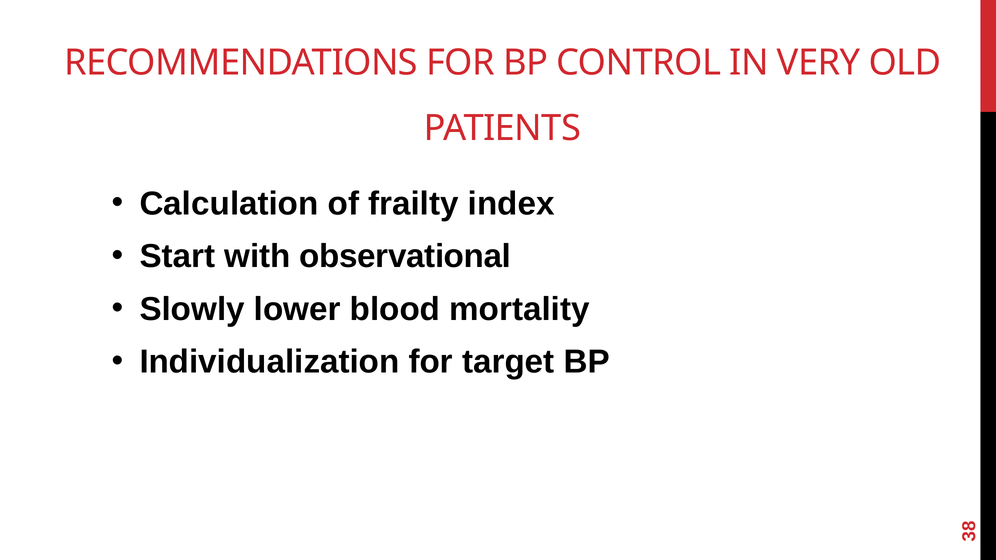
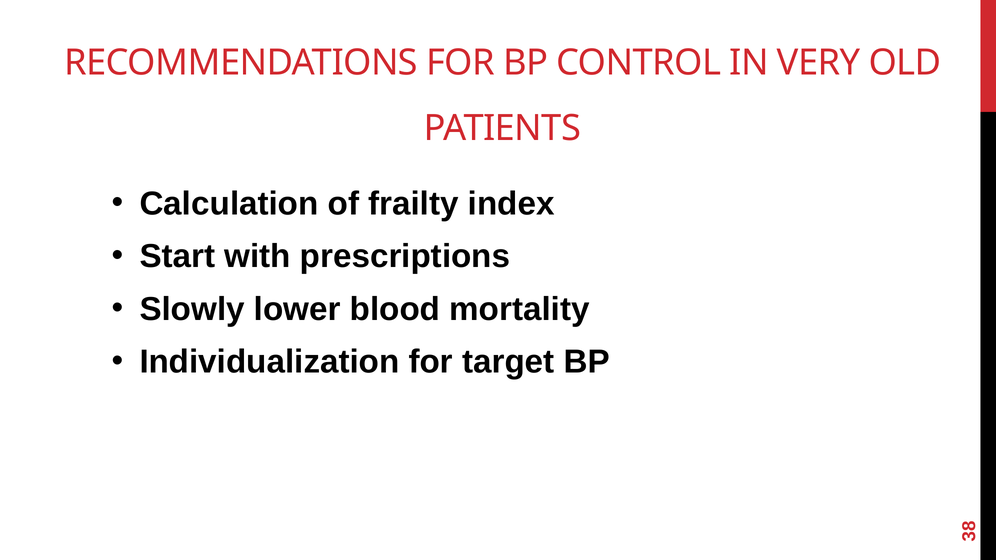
observational: observational -> prescriptions (405, 257)
